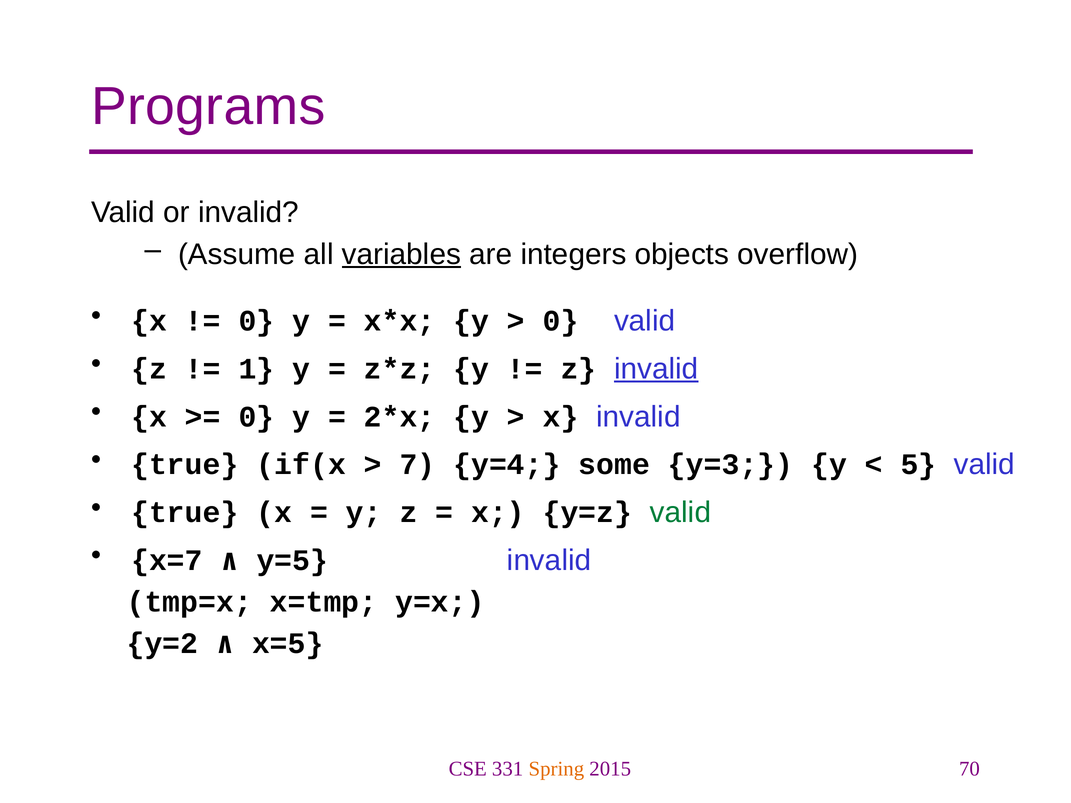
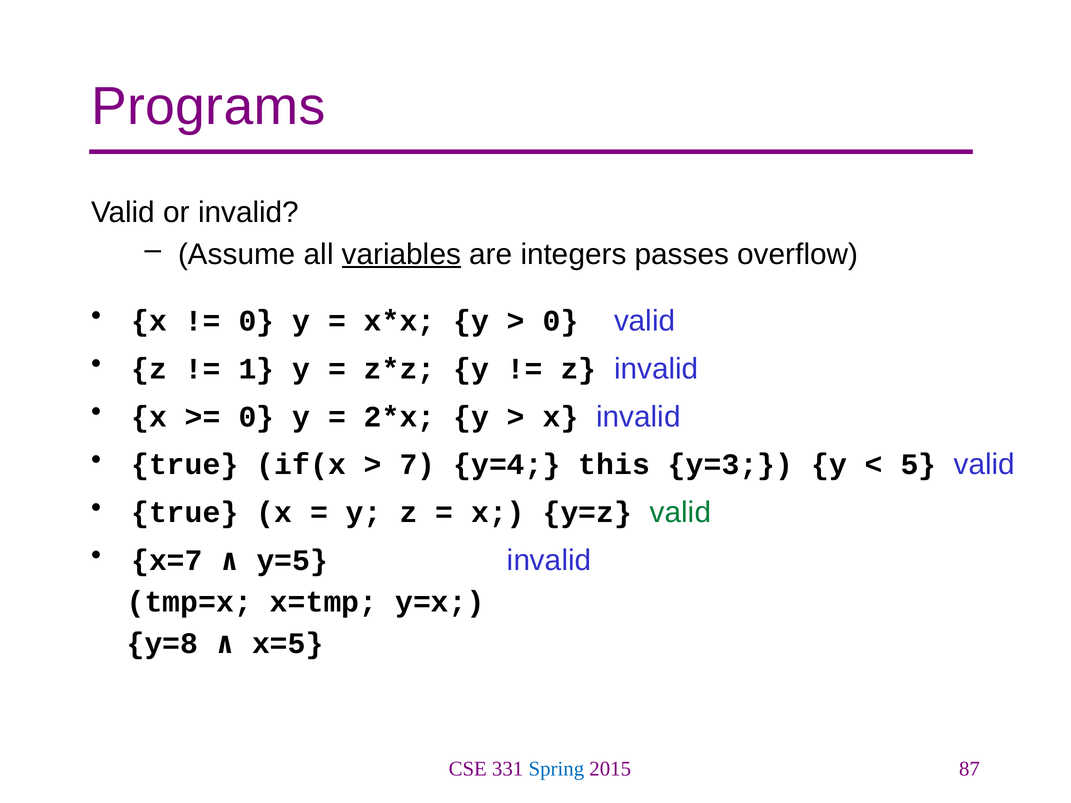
objects: objects -> passes (682, 254)
invalid underline: present -> none (656, 369)
some: some -> this (614, 465)
y=2: y=2 -> y=8 (162, 644)
Spring colour: orange -> blue (556, 769)
70: 70 -> 87 (969, 769)
